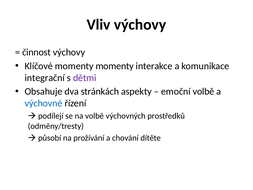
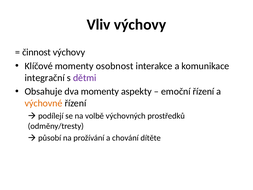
momenty momenty: momenty -> osobnost (115, 66)
dva stránkách: stránkách -> momenty (100, 91)
emoční volbě: volbě -> řízení (203, 91)
výchovné colour: blue -> orange (44, 103)
